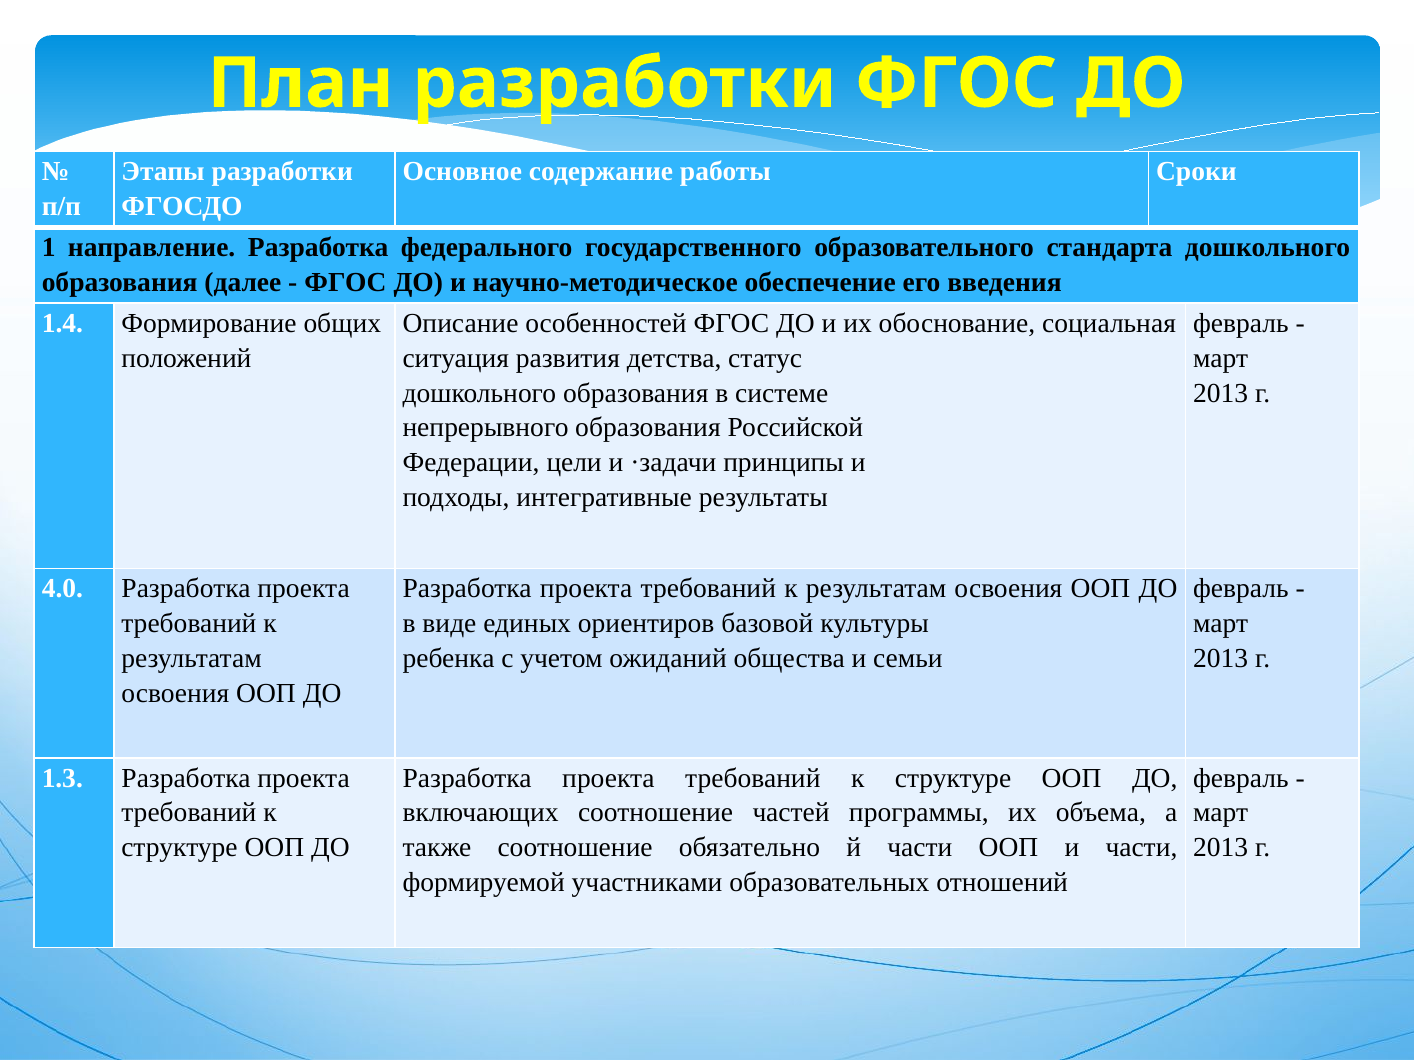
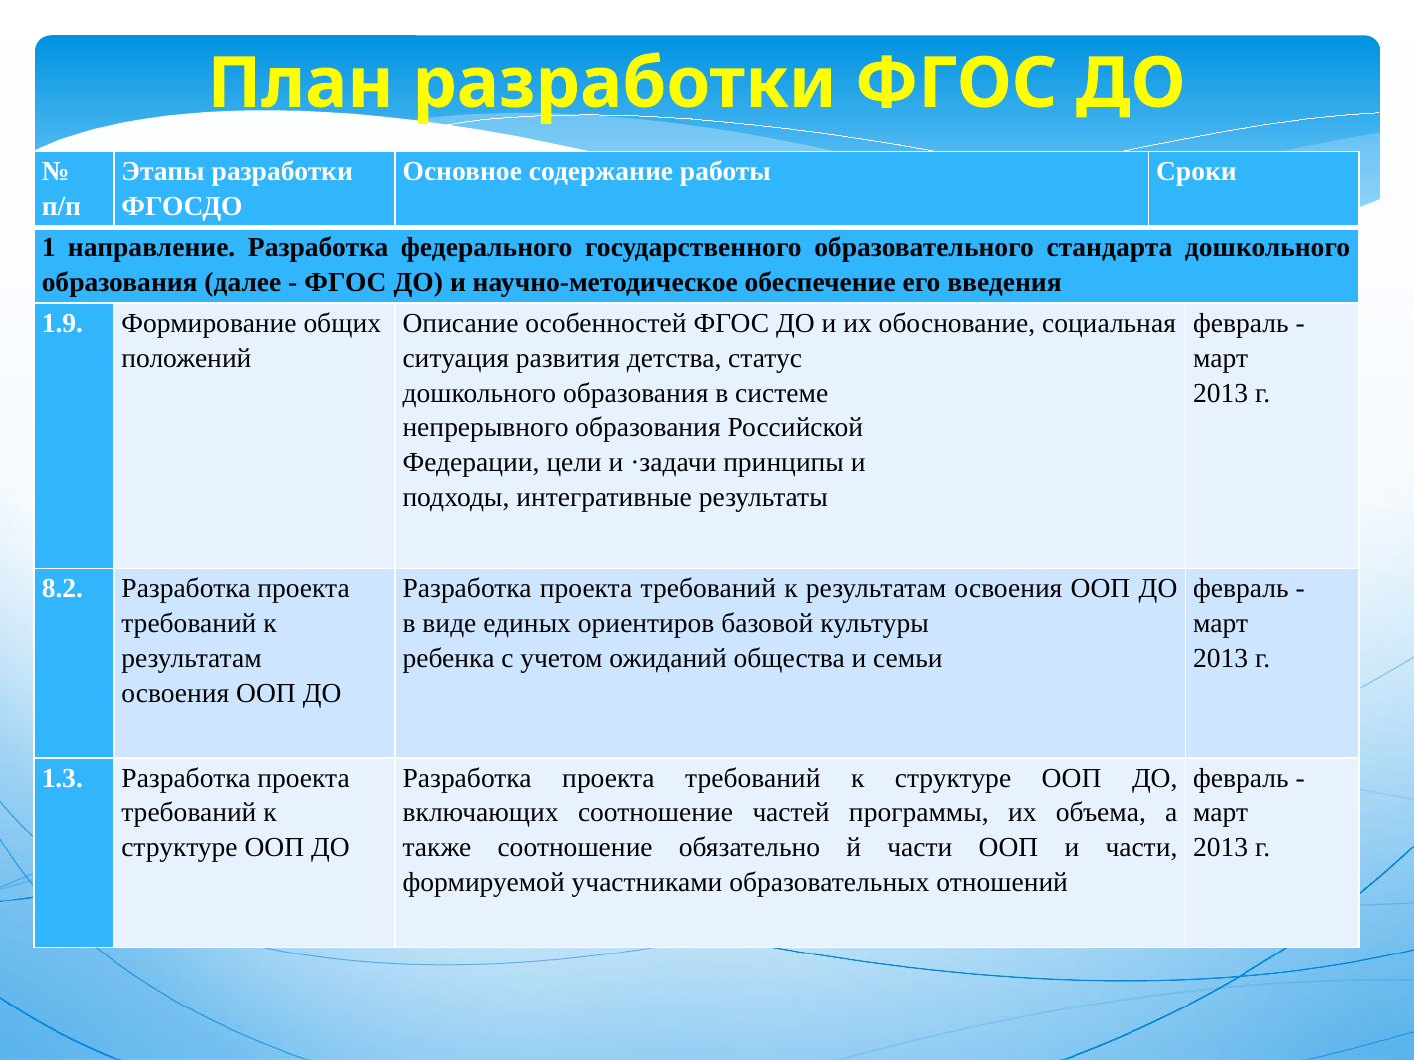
1.4: 1.4 -> 1.9 (62, 323)
4.0: 4.0 -> 8.2 (62, 589)
